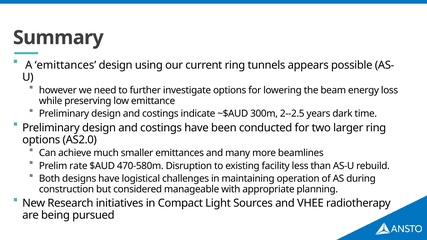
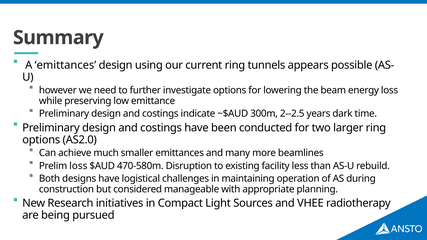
Prelim rate: rate -> loss (78, 166)
